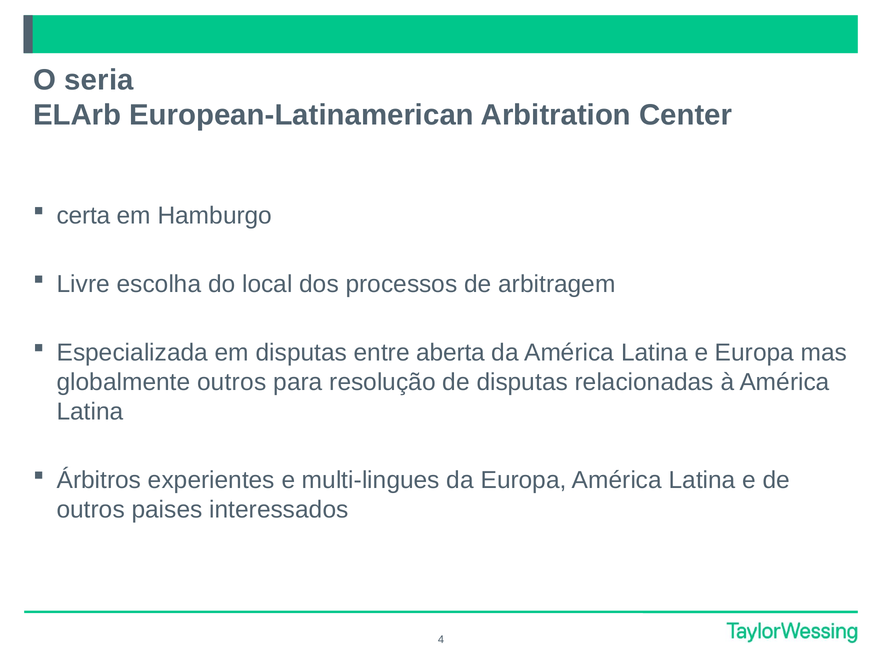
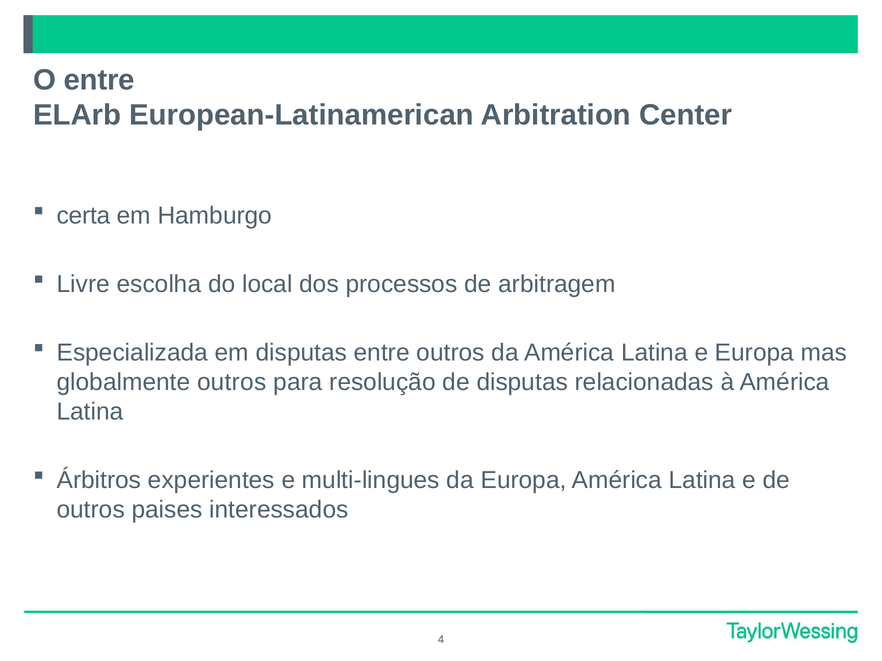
O seria: seria -> entre (99, 80)
entre aberta: aberta -> outros (451, 353)
